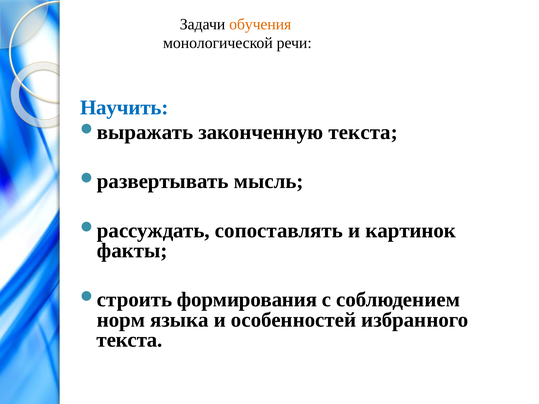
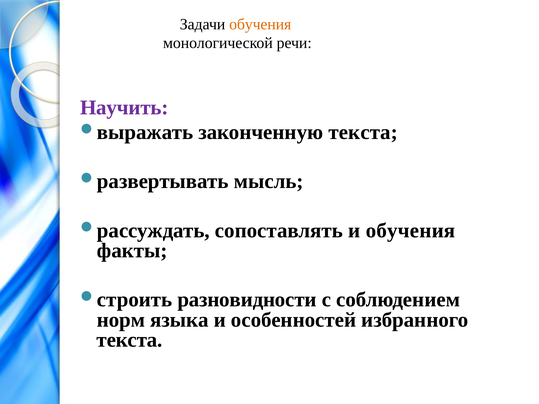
Научить colour: blue -> purple (124, 108)
и картинок: картинок -> обучения (411, 231)
формирования: формирования -> разновидности (247, 300)
